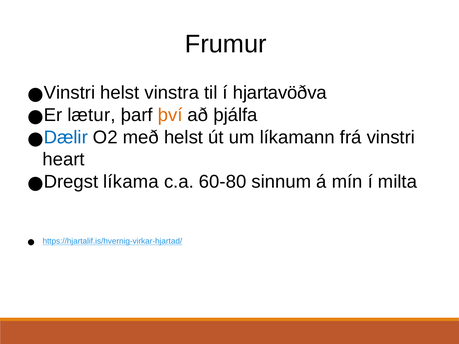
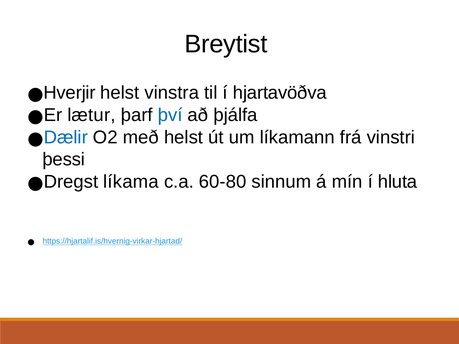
Frumur: Frumur -> Breytist (226, 44)
Vinstri: Vinstri -> Hverjir (70, 93)
því colour: orange -> blue (170, 115)
heart: heart -> þessi (64, 160)
milta: milta -> hluta (398, 182)
